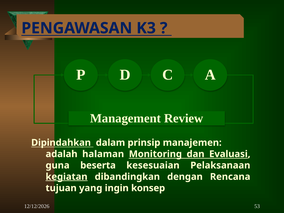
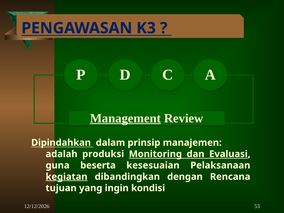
Management underline: none -> present (125, 118)
halaman: halaman -> produksi (103, 154)
konsep: konsep -> kondisi (148, 188)
